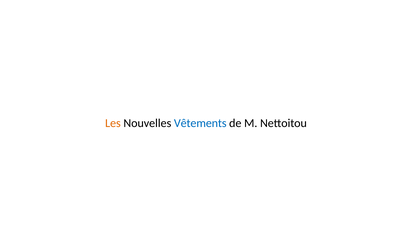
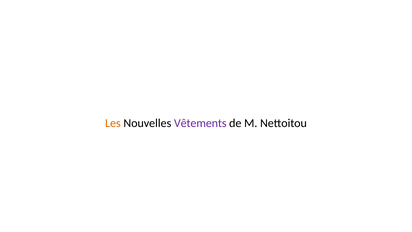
Vêtements colour: blue -> purple (200, 123)
